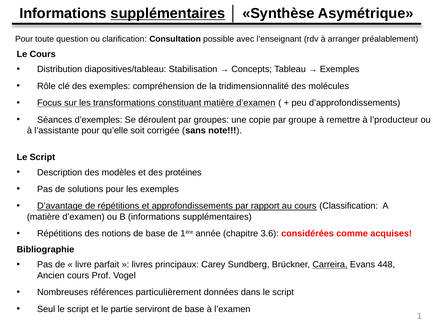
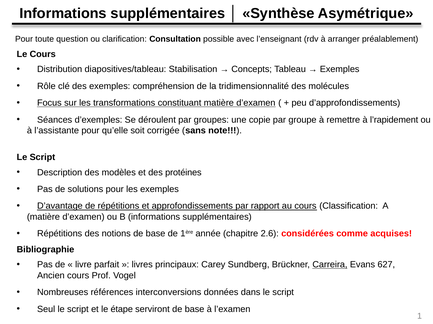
supplémentaires underline: present -> none (168, 13)
l’producteur: l’producteur -> l’rapidement (394, 120)
3.6: 3.6 -> 2.6 (270, 234)
448: 448 -> 627 (386, 265)
particulièrement: particulièrement -> interconversions (169, 293)
partie: partie -> étape (122, 310)
